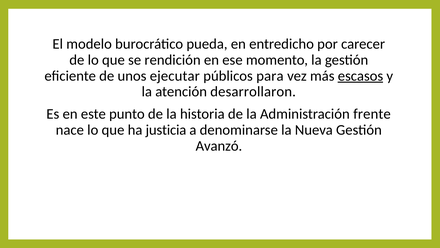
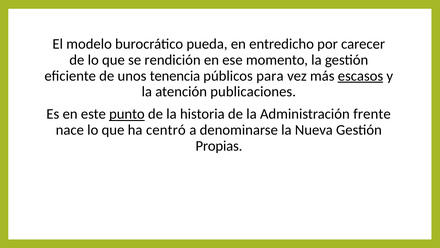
ejecutar: ejecutar -> tenencia (175, 76)
desarrollaron: desarrollaron -> publicaciones (253, 92)
punto underline: none -> present (127, 114)
justicia: justicia -> centró (166, 130)
Avanzó: Avanzó -> Propias (219, 146)
